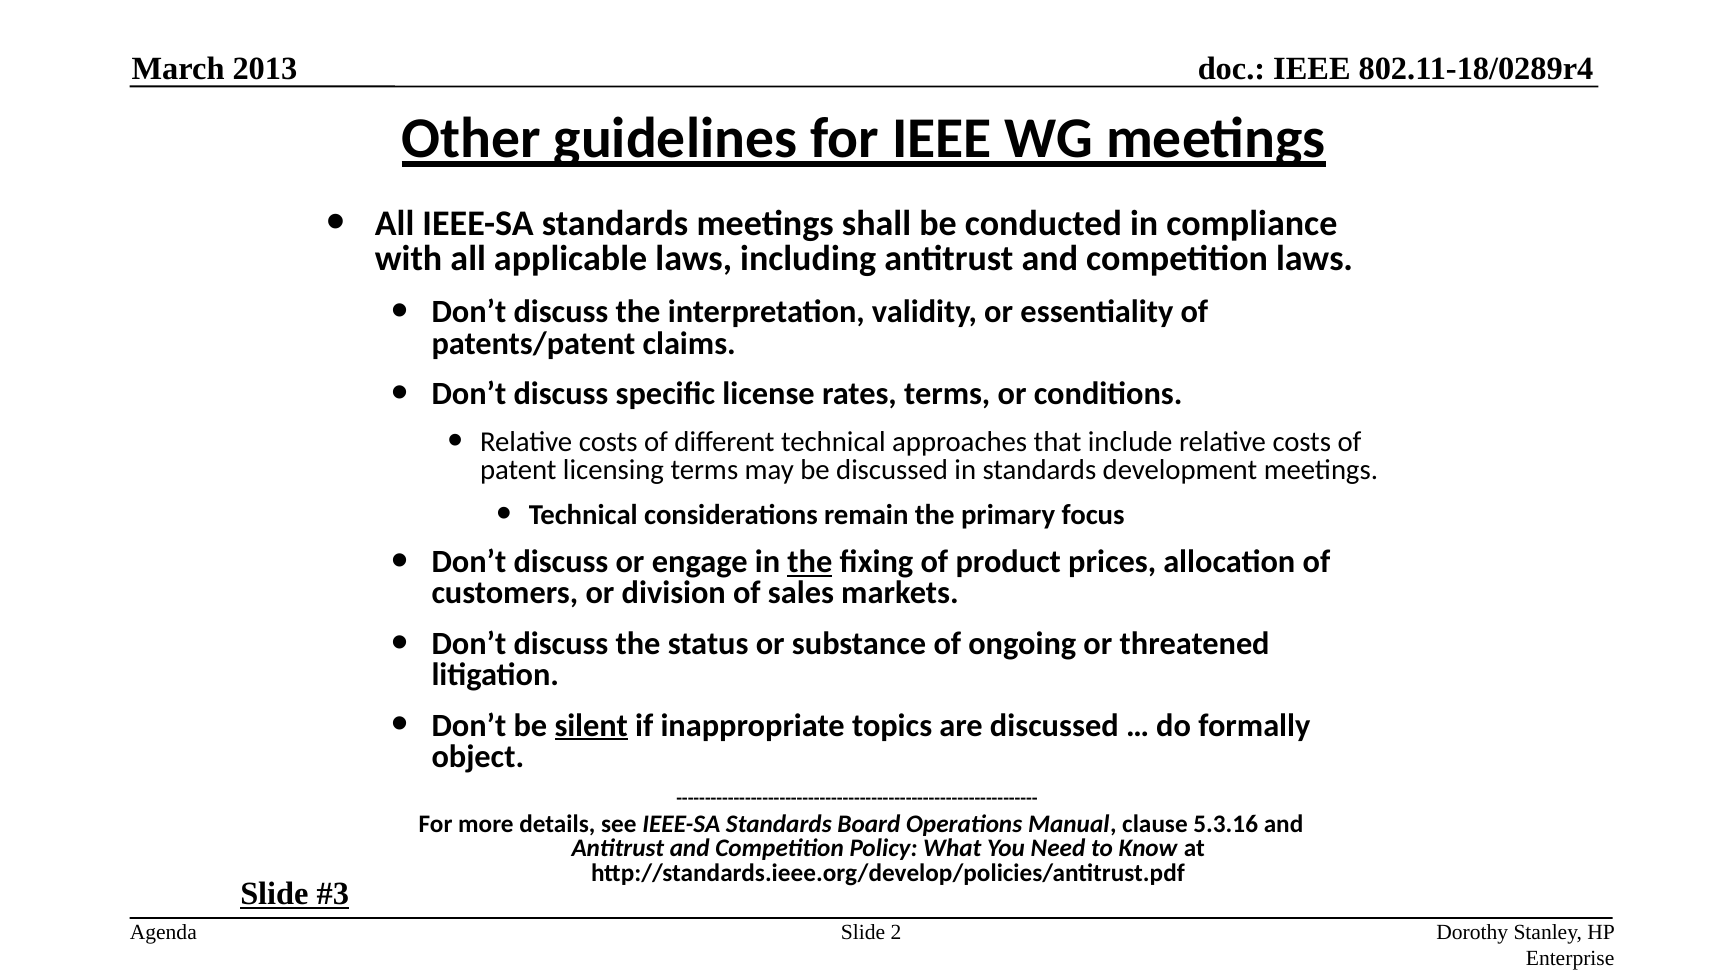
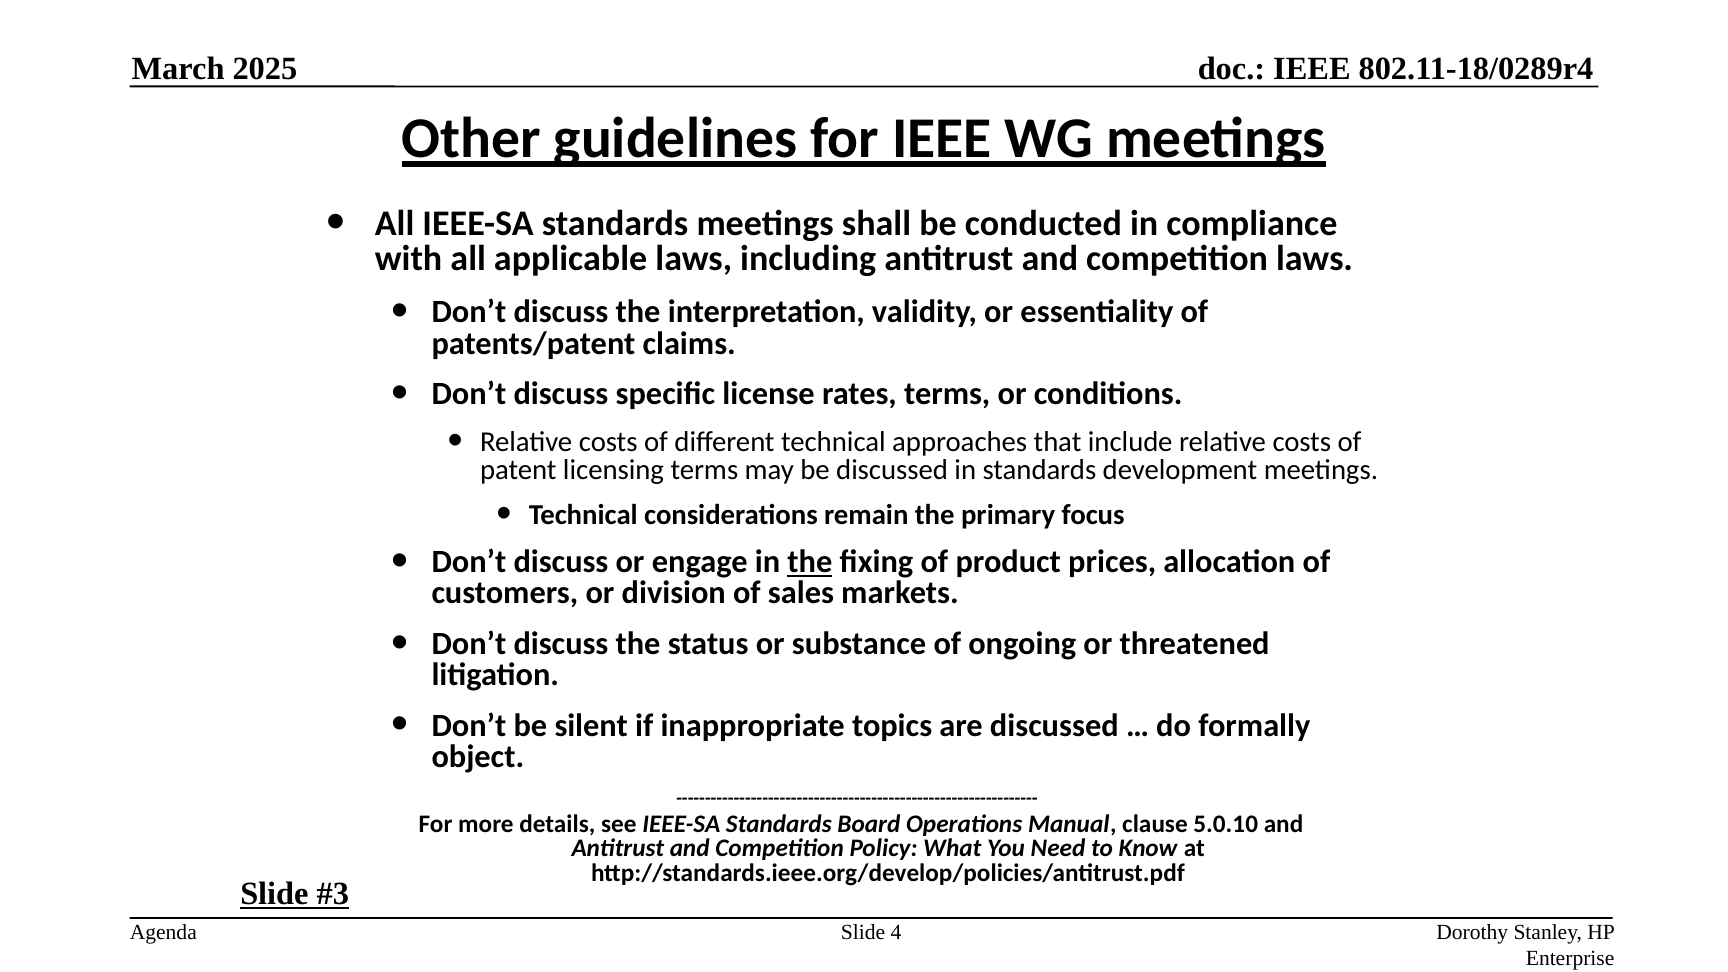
2013: 2013 -> 2025 (265, 69)
silent underline: present -> none (591, 725)
5.3.16: 5.3.16 -> 5.0.10 (1226, 824)
2: 2 -> 4 (896, 932)
